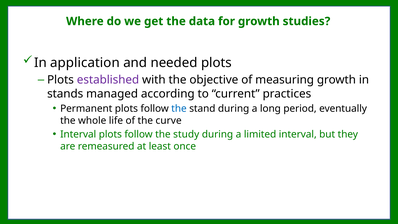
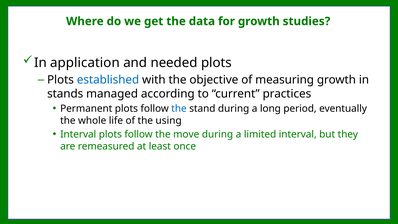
established colour: purple -> blue (108, 80)
curve: curve -> using (169, 120)
study: study -> move (186, 134)
